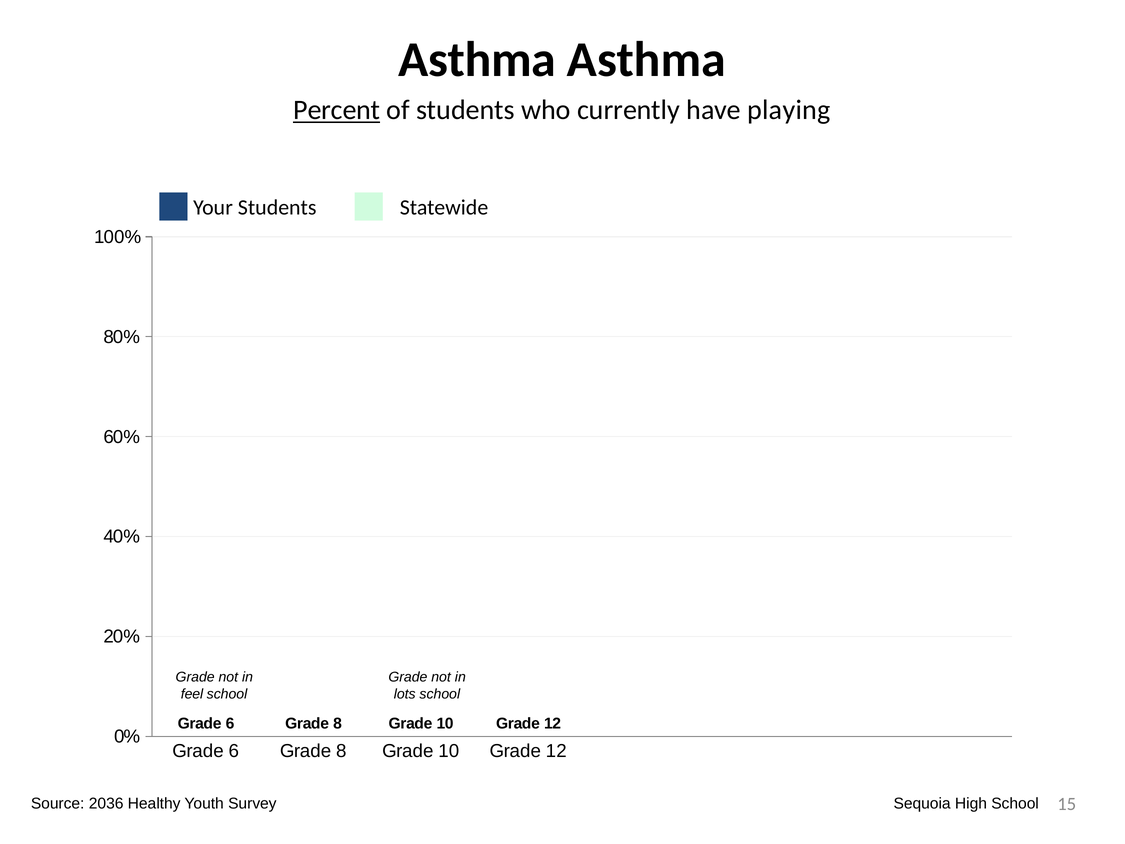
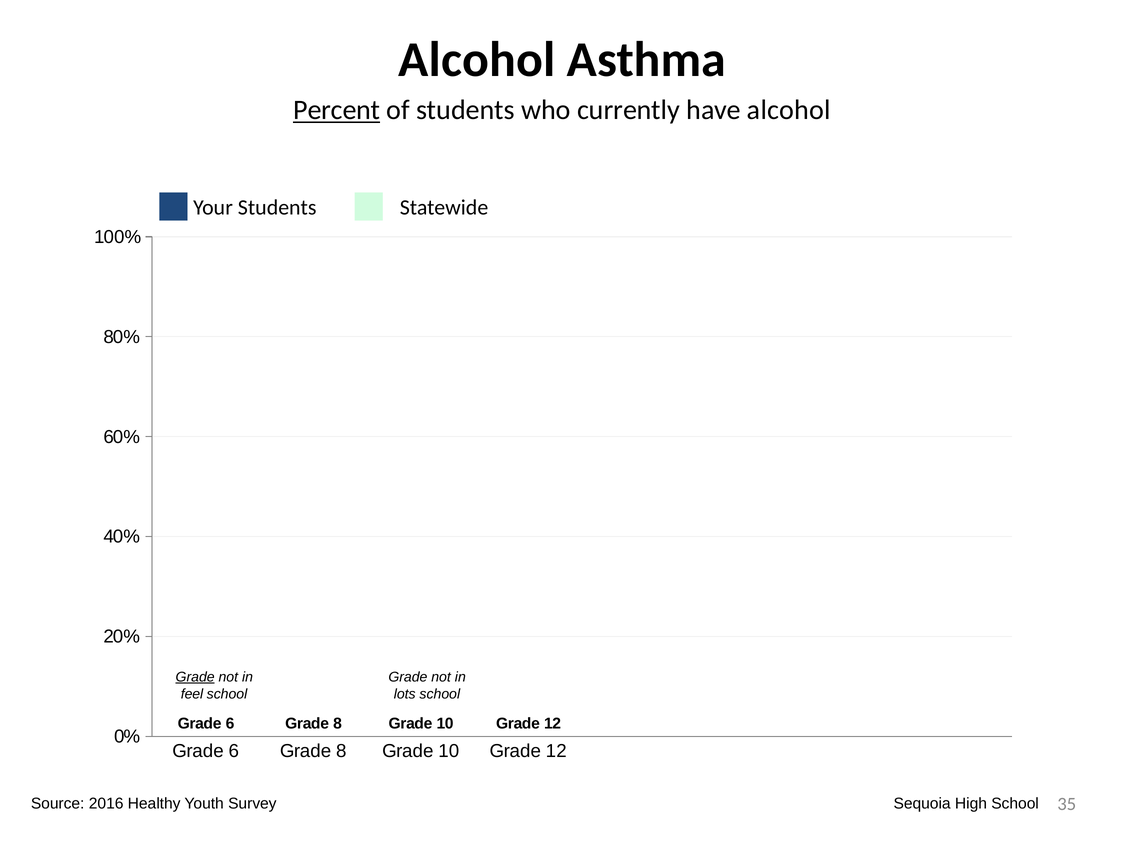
Asthma: Asthma -> Alcohol (477, 60)
have playing: playing -> alcohol (789, 110)
Grade underline: none -> present (195, 677)
2036: 2036 -> 2016 (106, 803)
15: 15 -> 35 (1067, 804)
